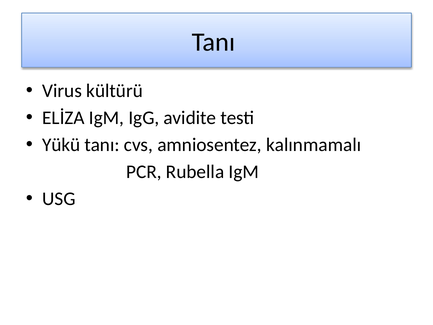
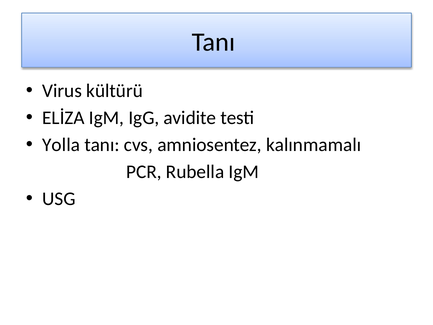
Yükü: Yükü -> Yolla (61, 145)
